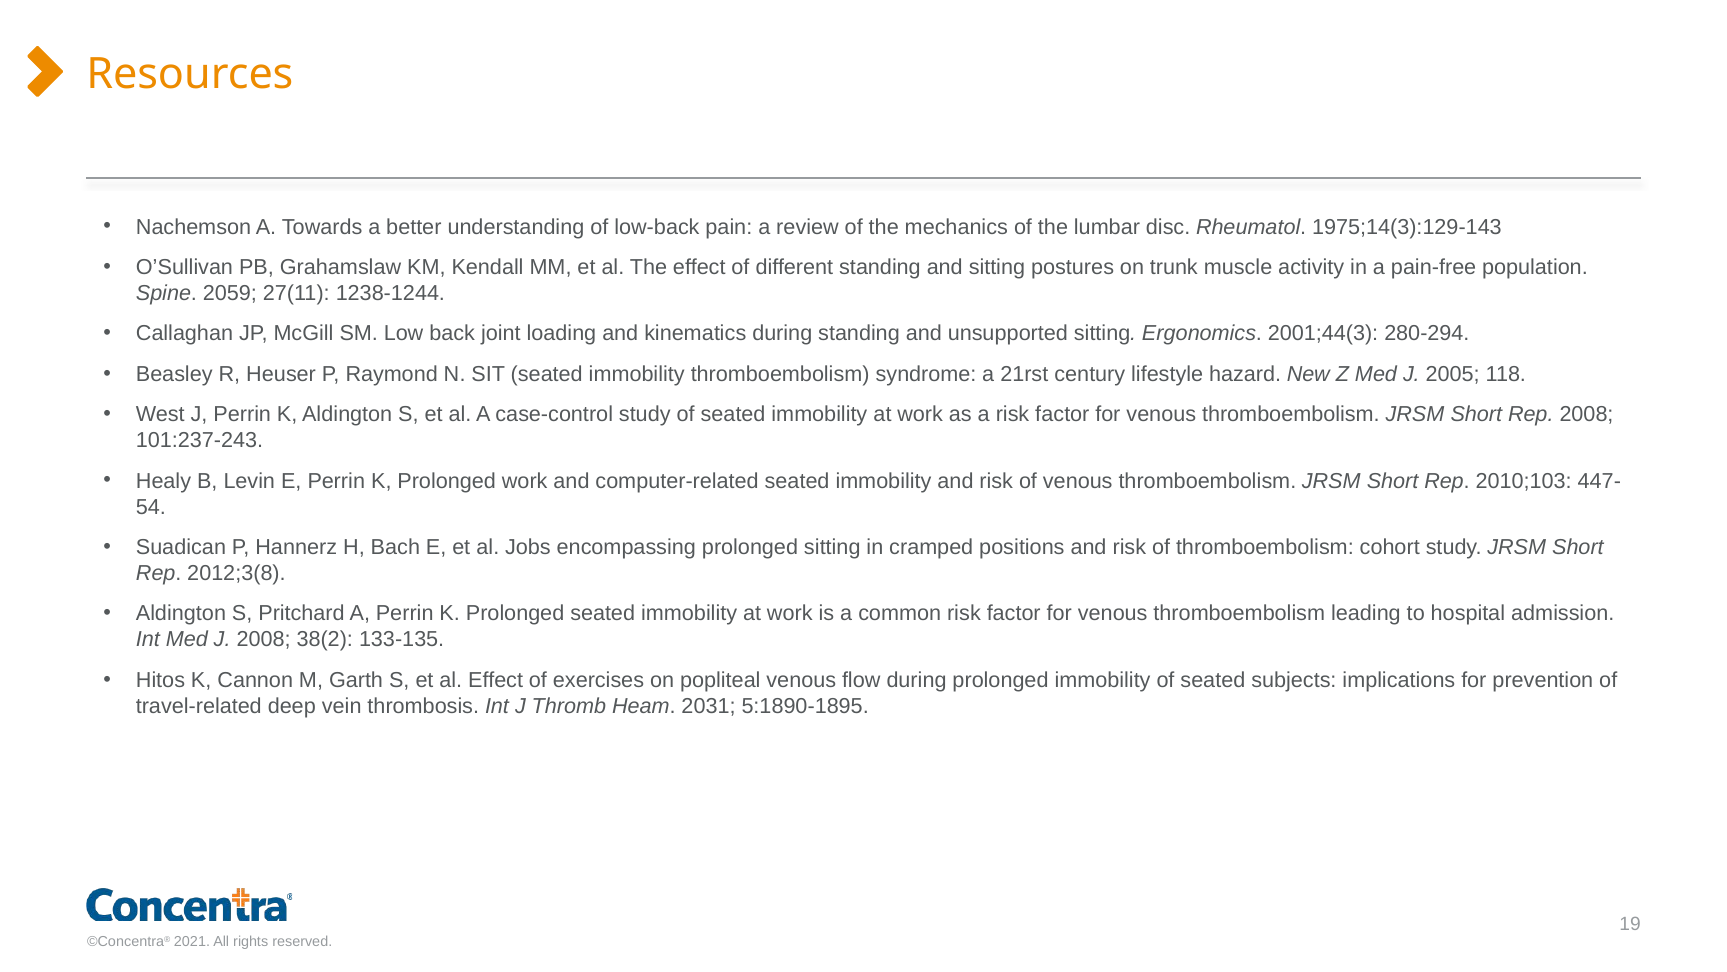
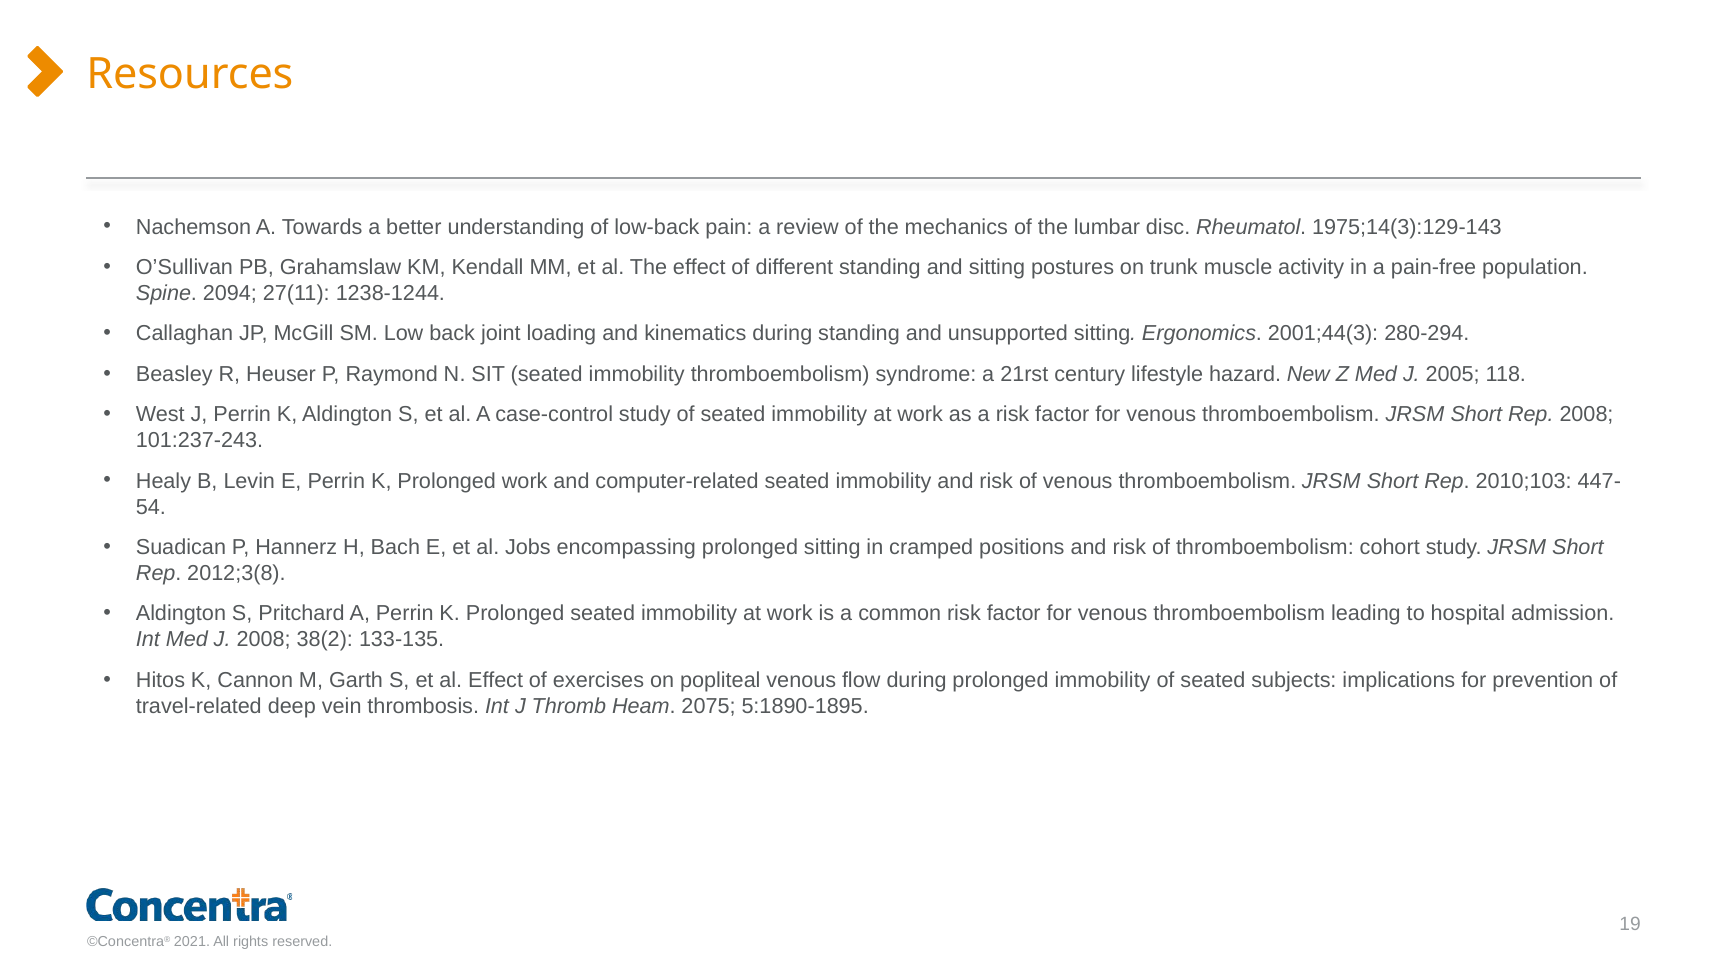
2059: 2059 -> 2094 (230, 293)
2031: 2031 -> 2075 (709, 706)
